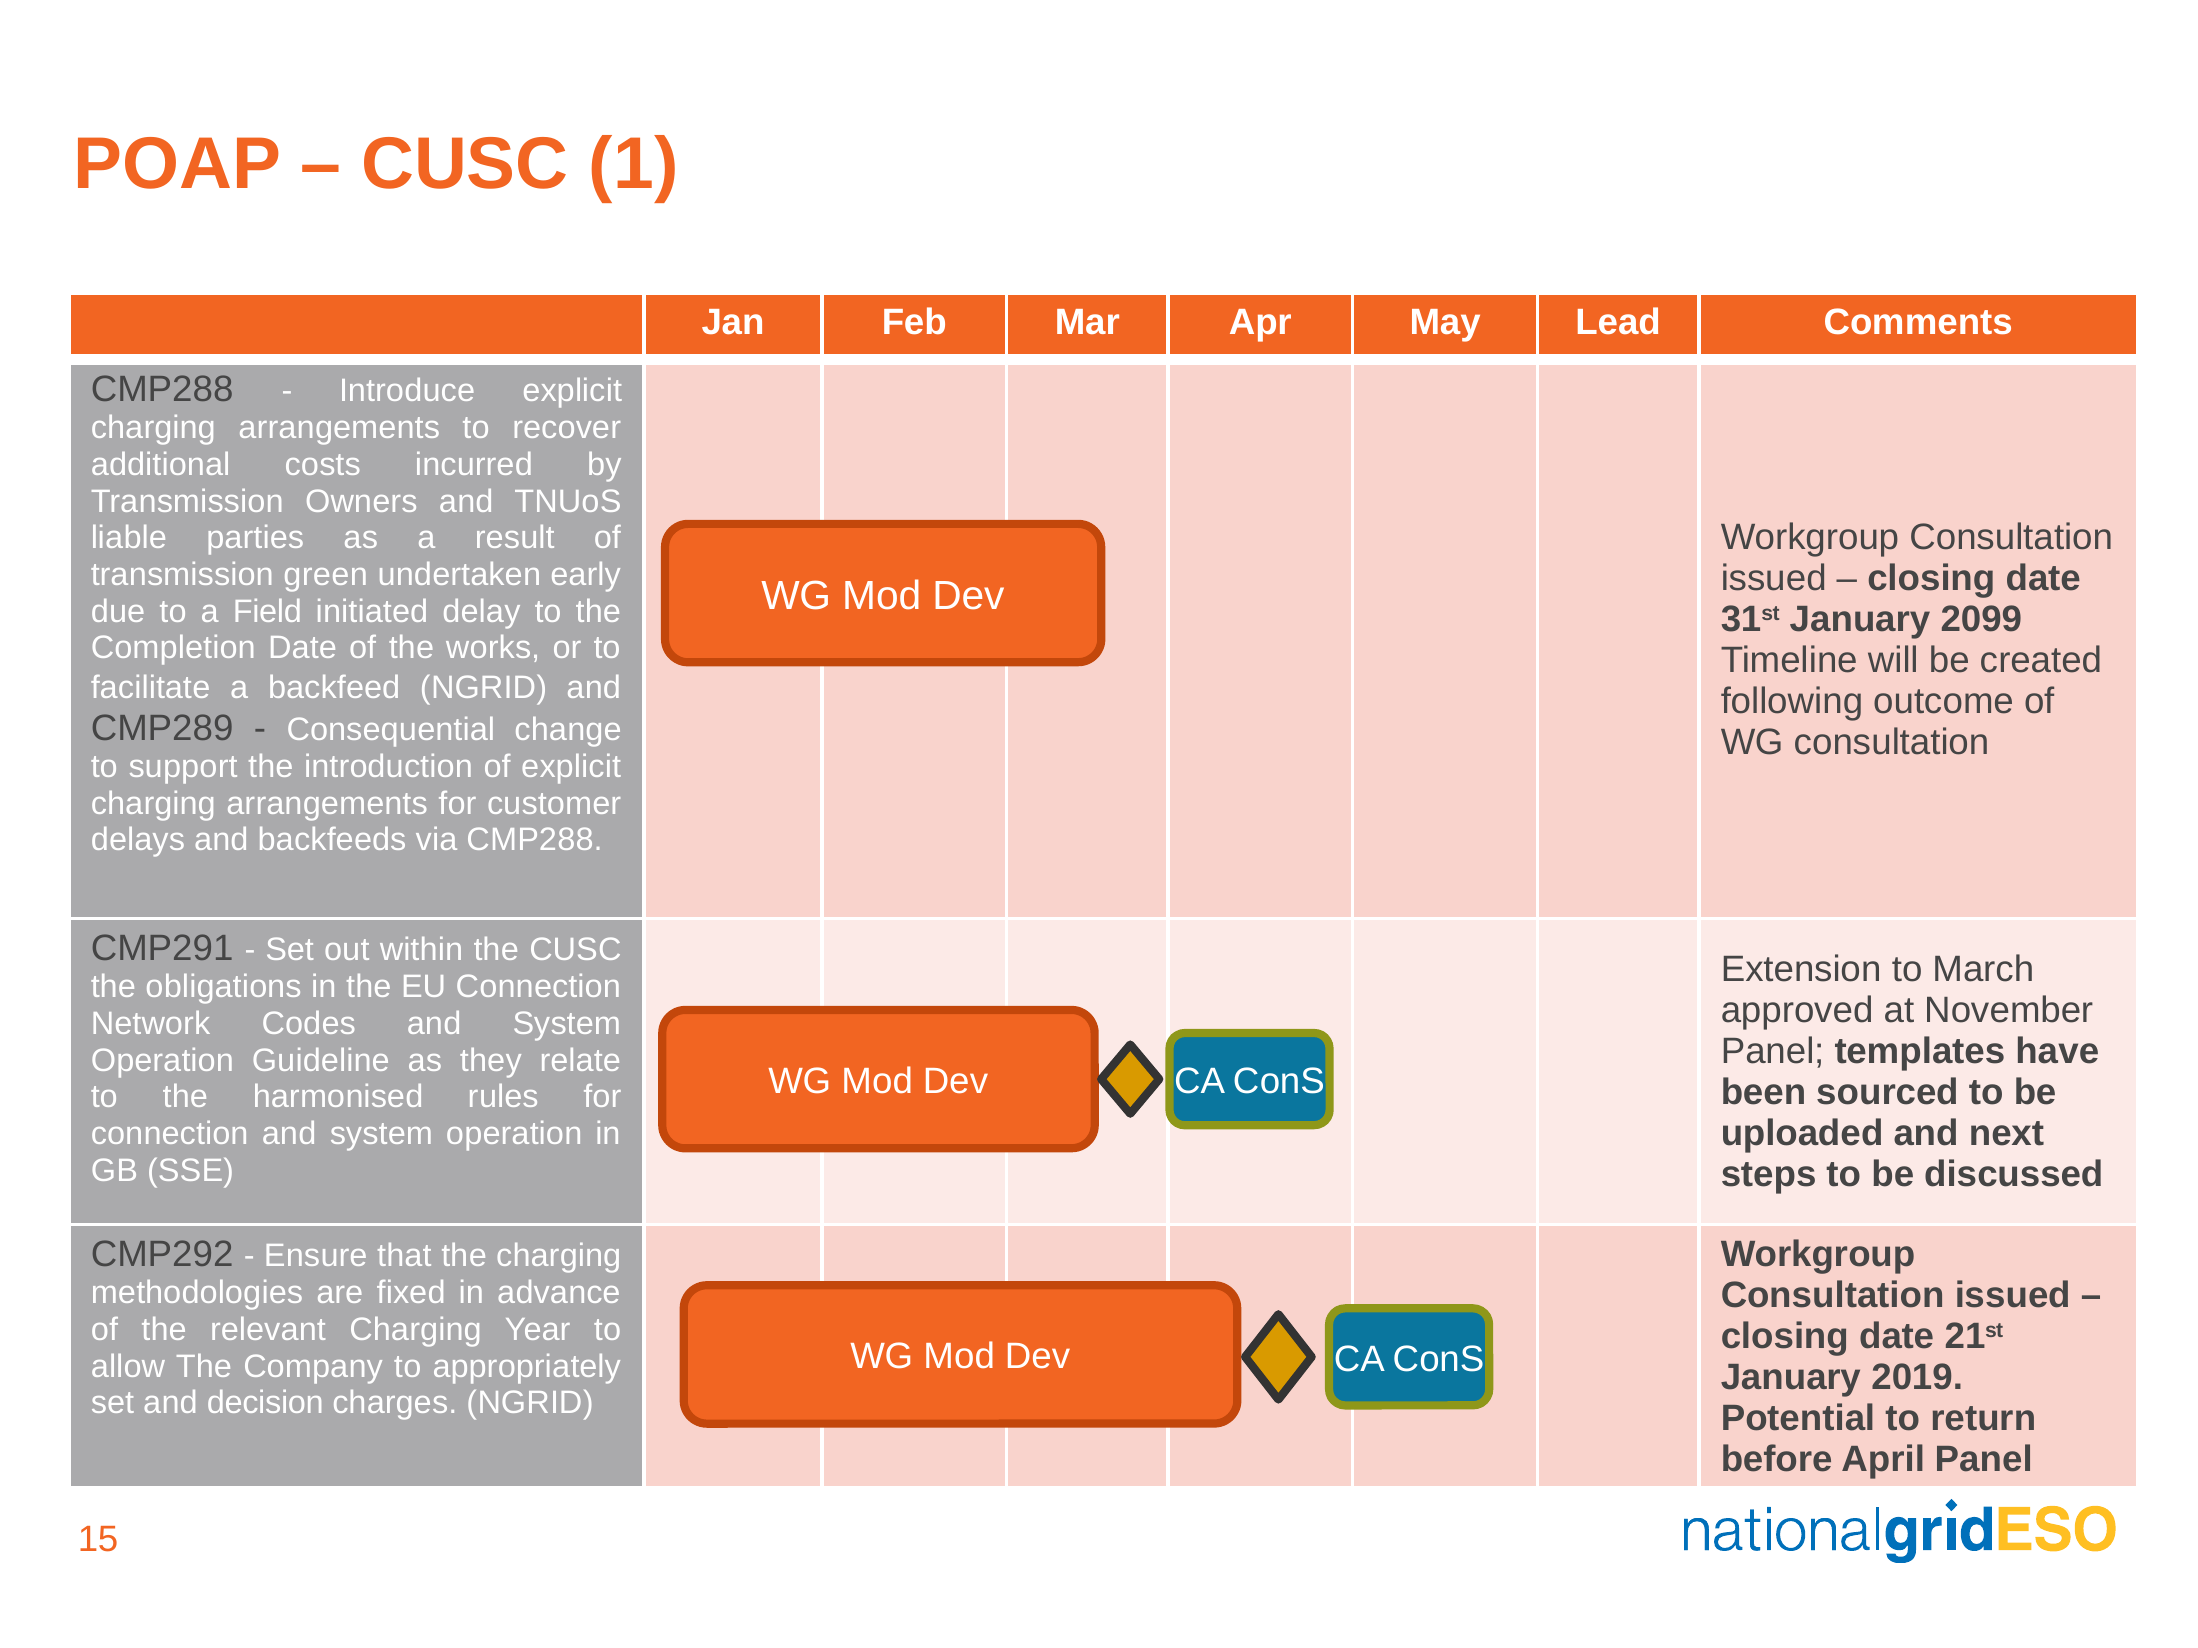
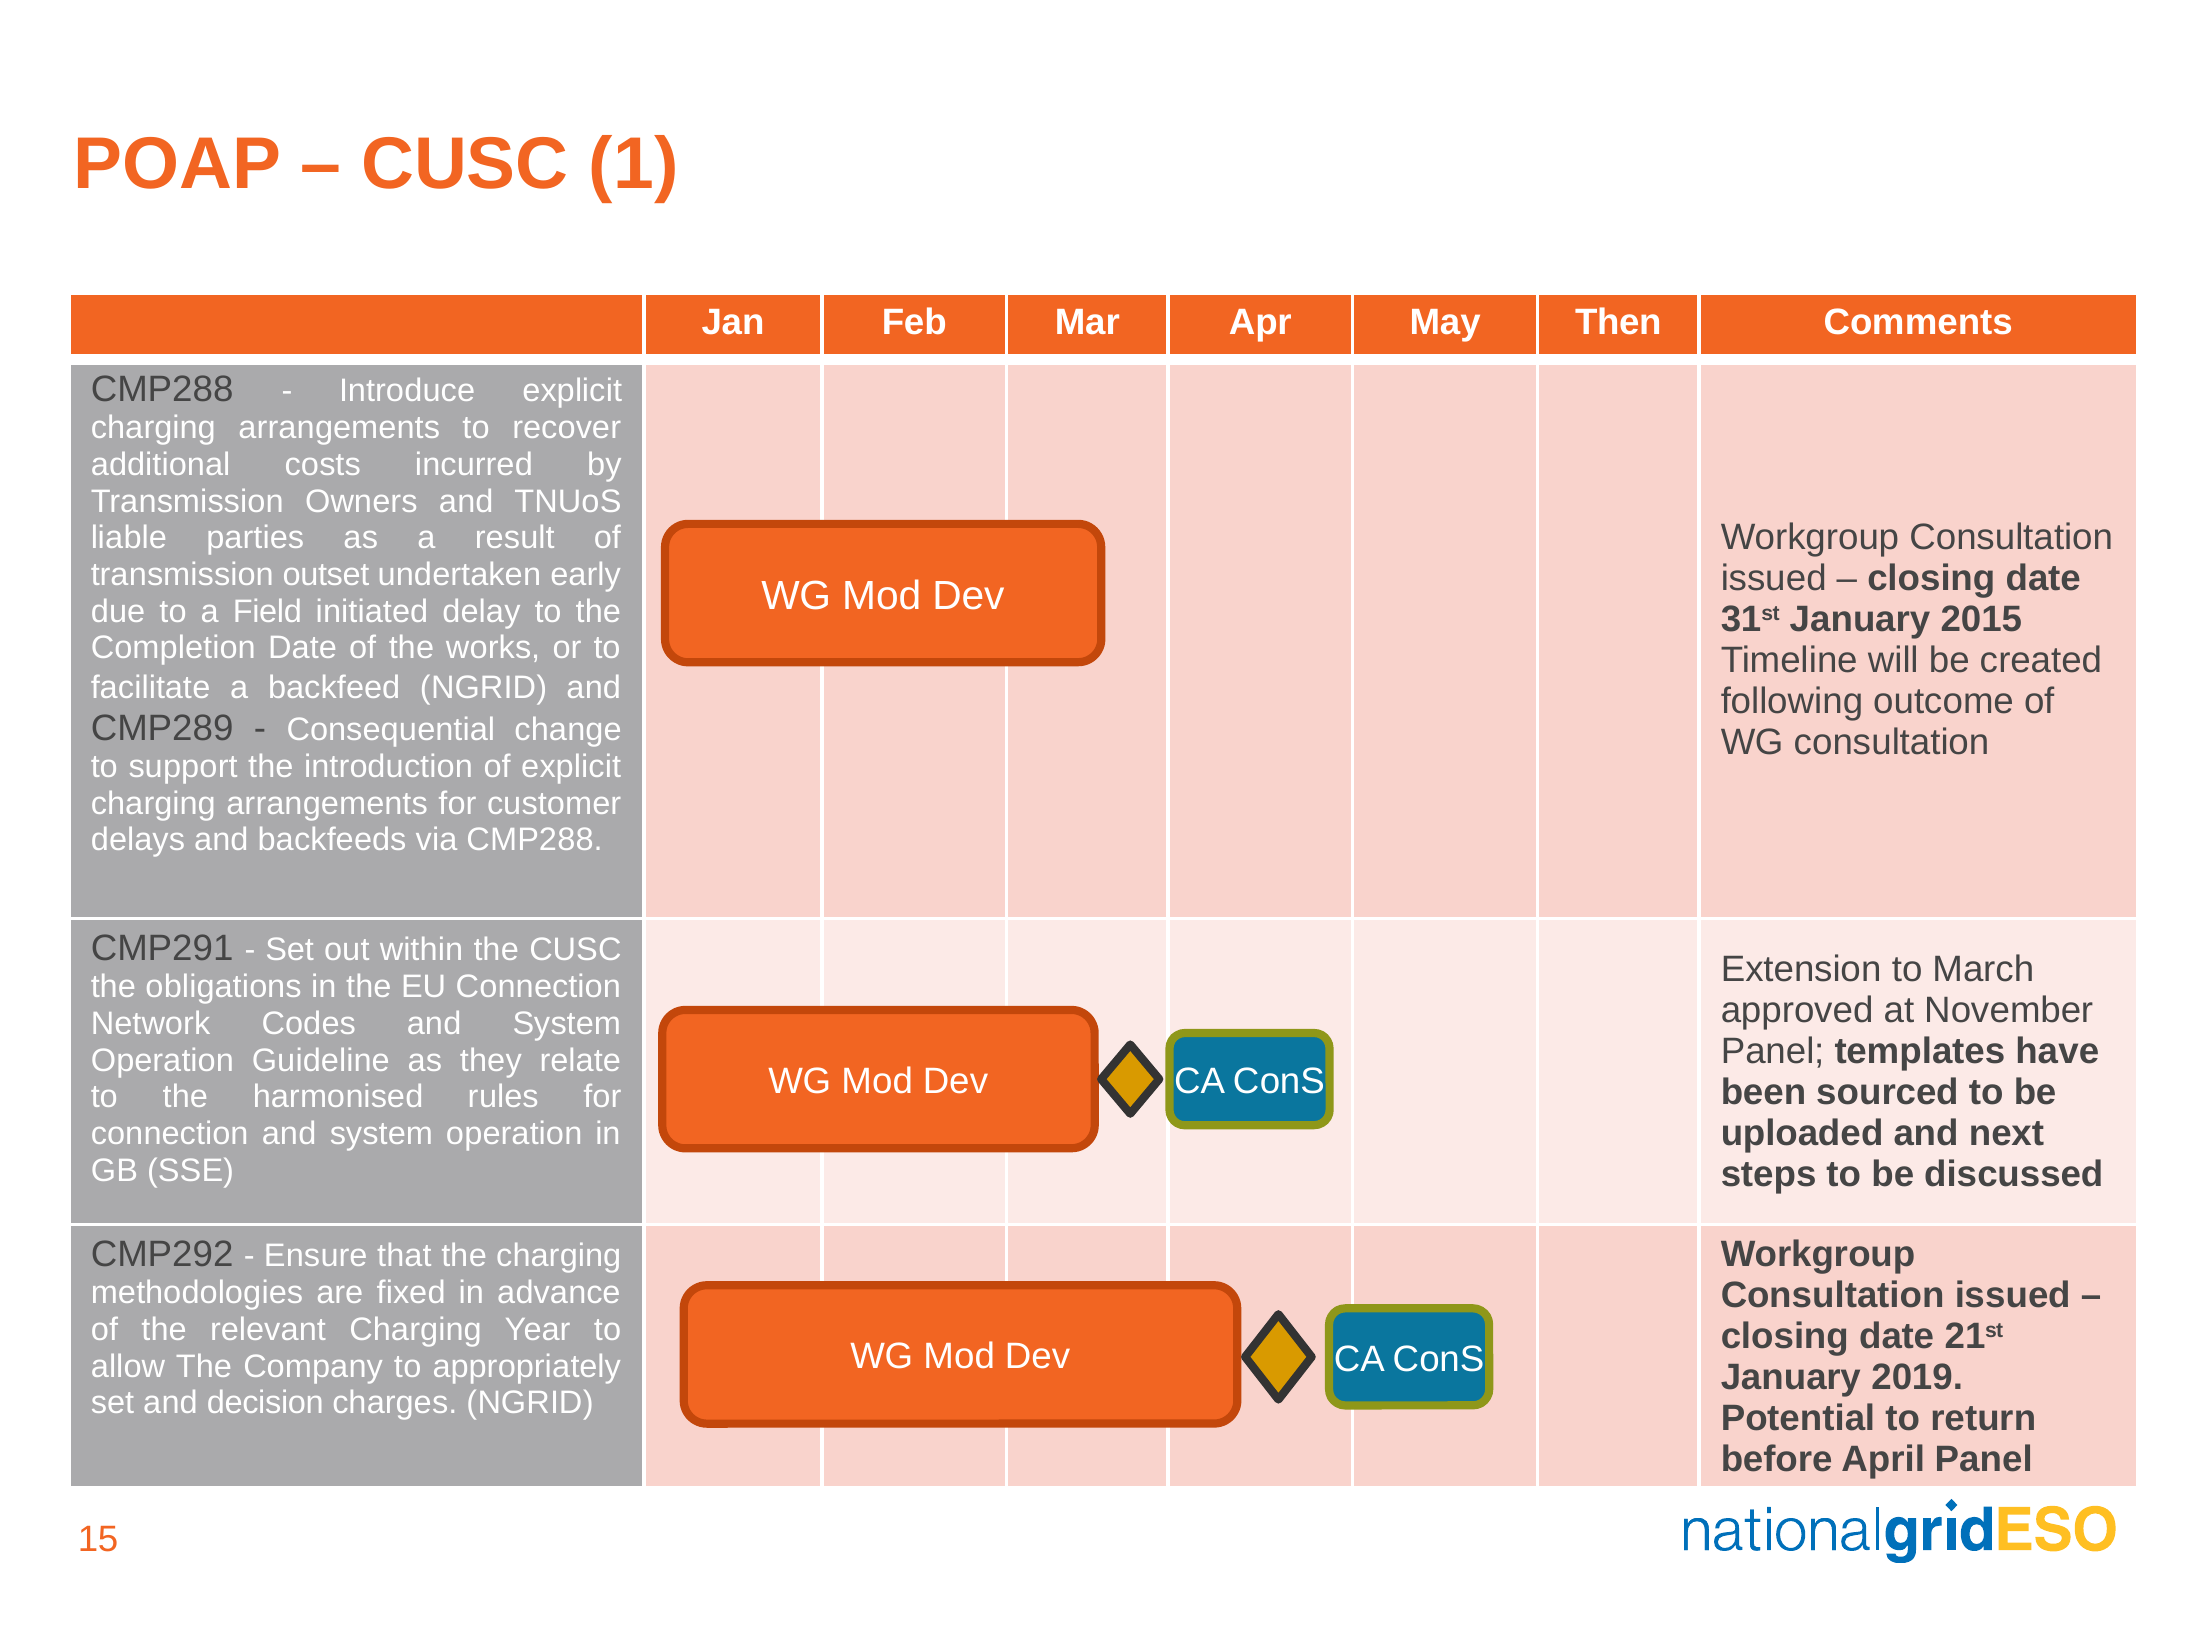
Lead: Lead -> Then (1618, 323)
green: green -> outset (326, 575)
2099: 2099 -> 2015 (1981, 619)
